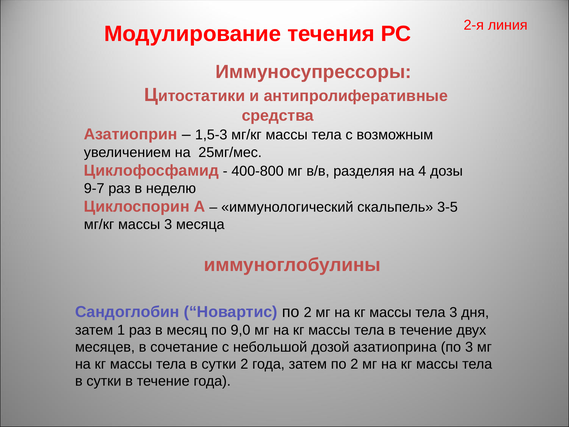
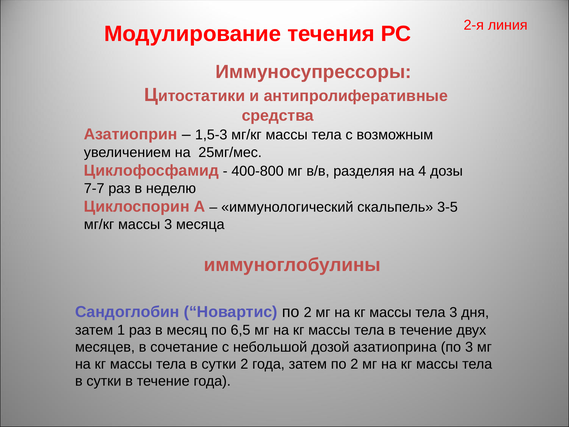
9-7: 9-7 -> 7-7 (94, 188)
9,0: 9,0 -> 6,5 (241, 330)
